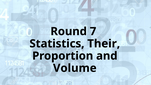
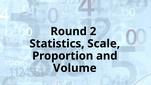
7: 7 -> 2 (93, 31)
Their: Their -> Scale (104, 44)
